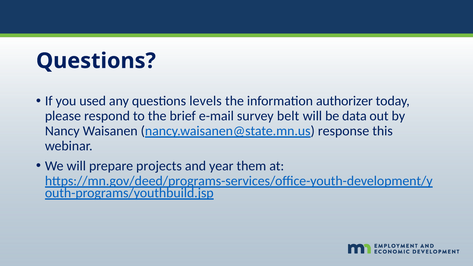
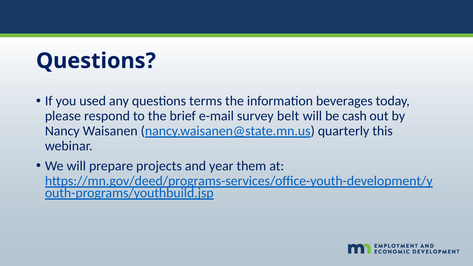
levels: levels -> terms (206, 101)
authorizer: authorizer -> beverages (344, 101)
data: data -> cash (354, 116)
response: response -> quarterly (344, 131)
